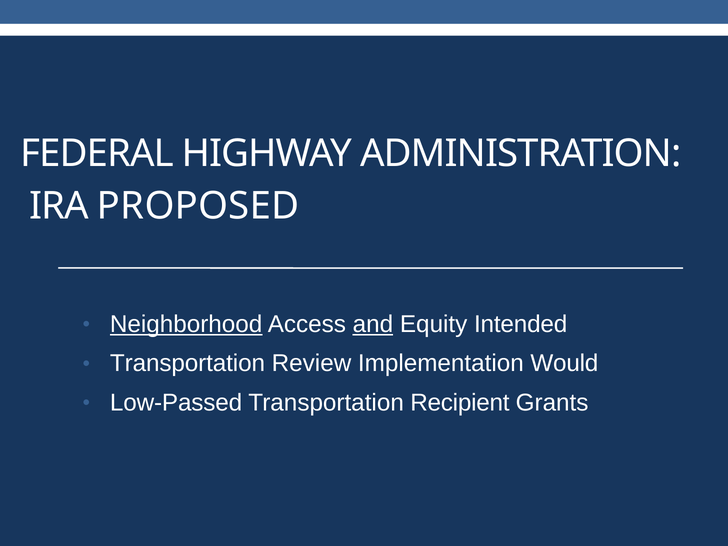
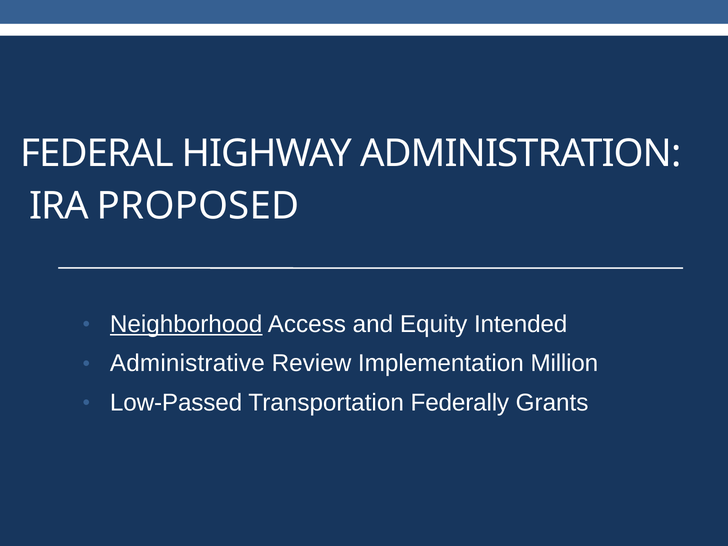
and underline: present -> none (373, 324)
Transportation: Transportation -> Administrative (187, 363)
Would: Would -> Million (564, 363)
Recipient: Recipient -> Federally (460, 403)
